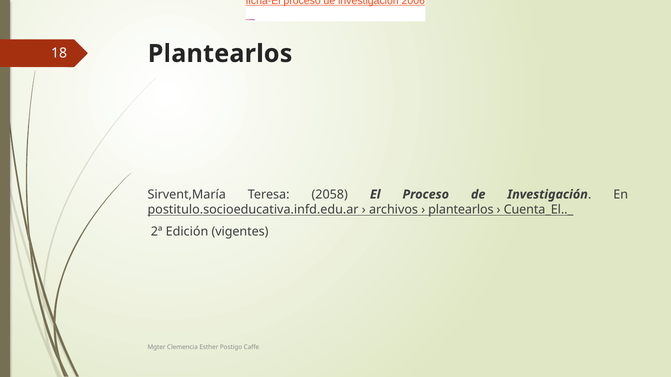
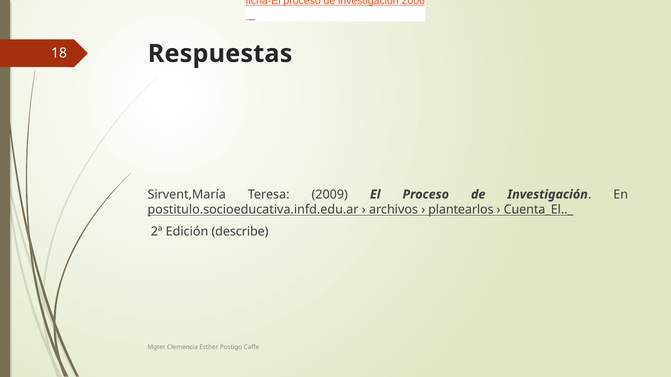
18 Plantearlos: Plantearlos -> Respuestas (220, 54)
2058: 2058 -> 2009 (330, 195)
vigentes: vigentes -> describe (240, 232)
